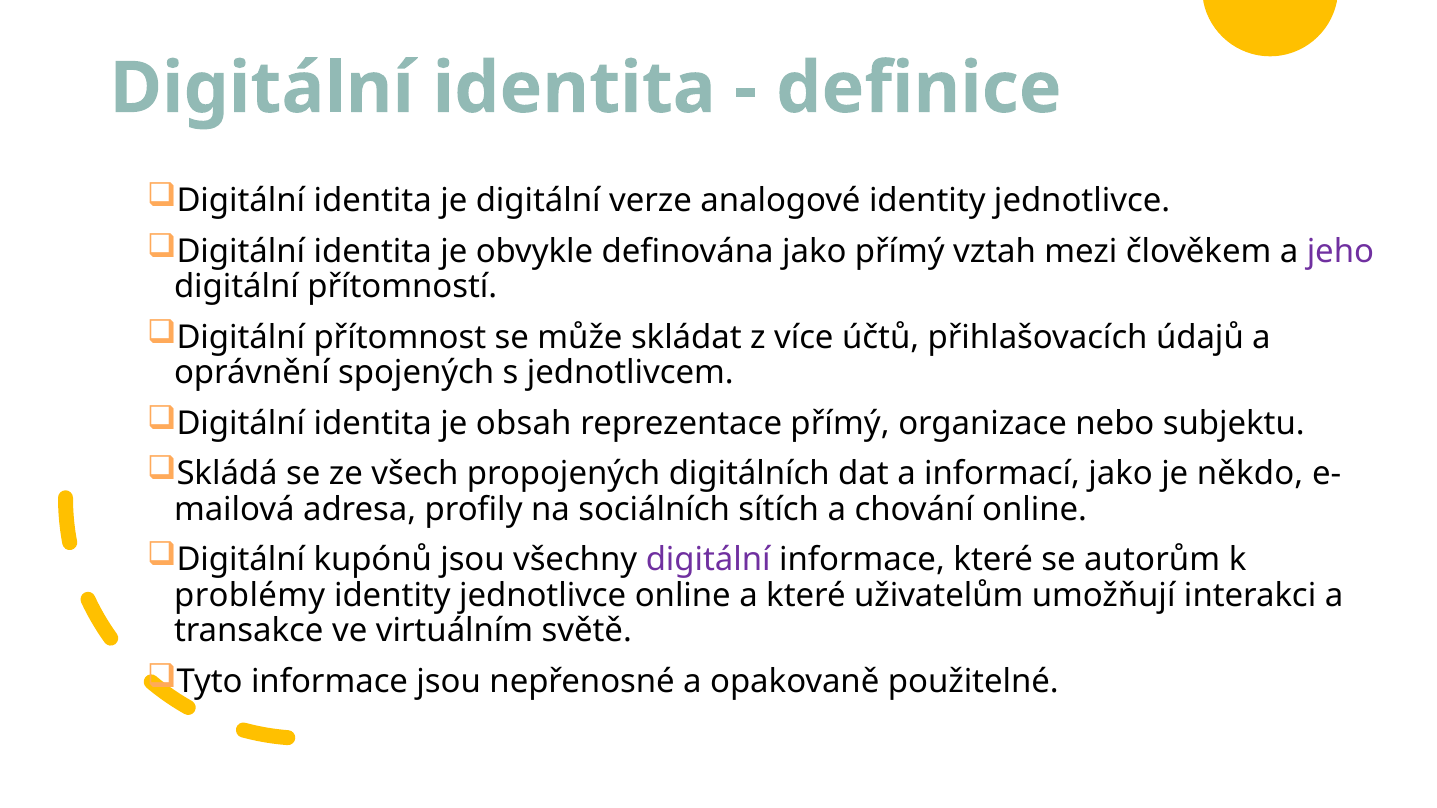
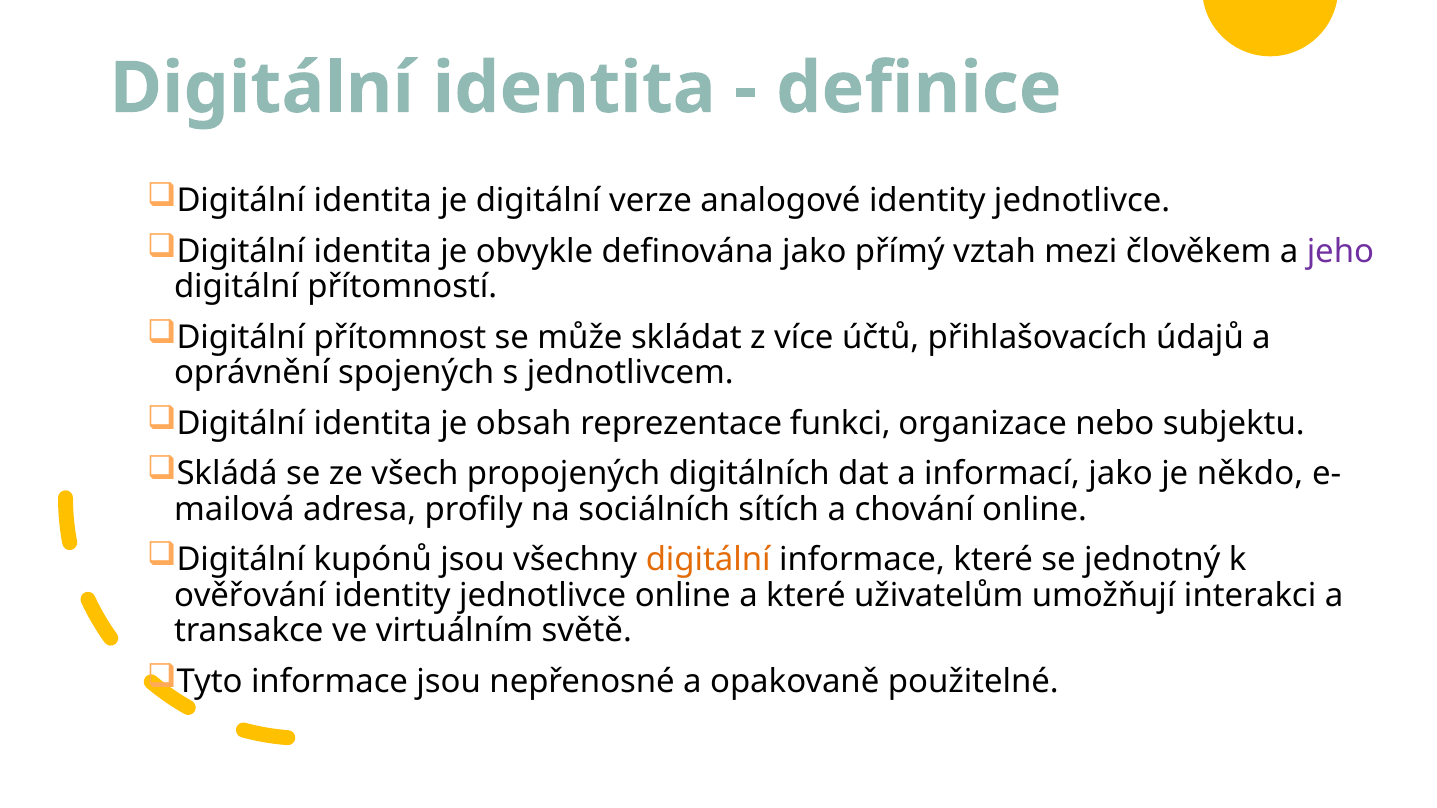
reprezentace přímý: přímý -> funkci (840, 423)
digitální colour: purple -> orange (708, 560)
autorům: autorům -> jednotný (1152, 560)
problémy: problémy -> ověřování (250, 595)
